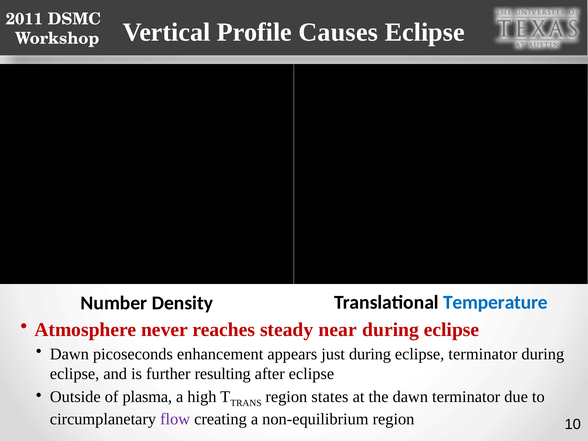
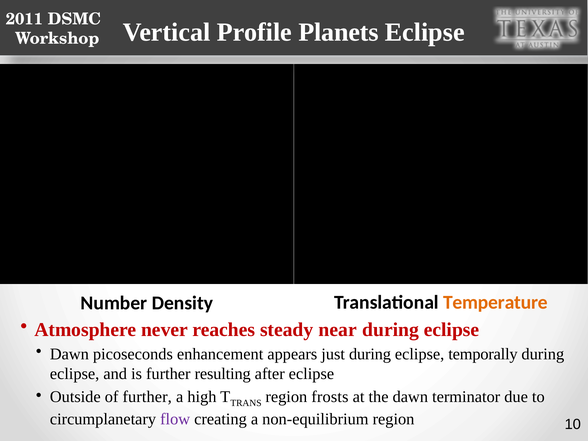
Causes: Causes -> Planets (338, 32)
Temperature colour: blue -> orange (495, 302)
eclipse terminator: terminator -> temporally (483, 354)
of plasma: plasma -> further (147, 397)
states: states -> frosts (330, 397)
